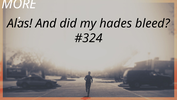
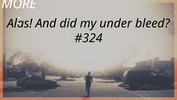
hades: hades -> under (116, 23)
